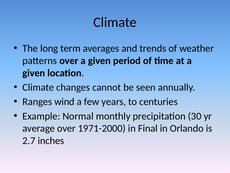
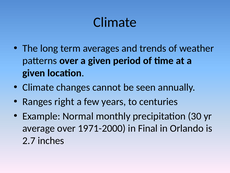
wind: wind -> right (64, 101)
